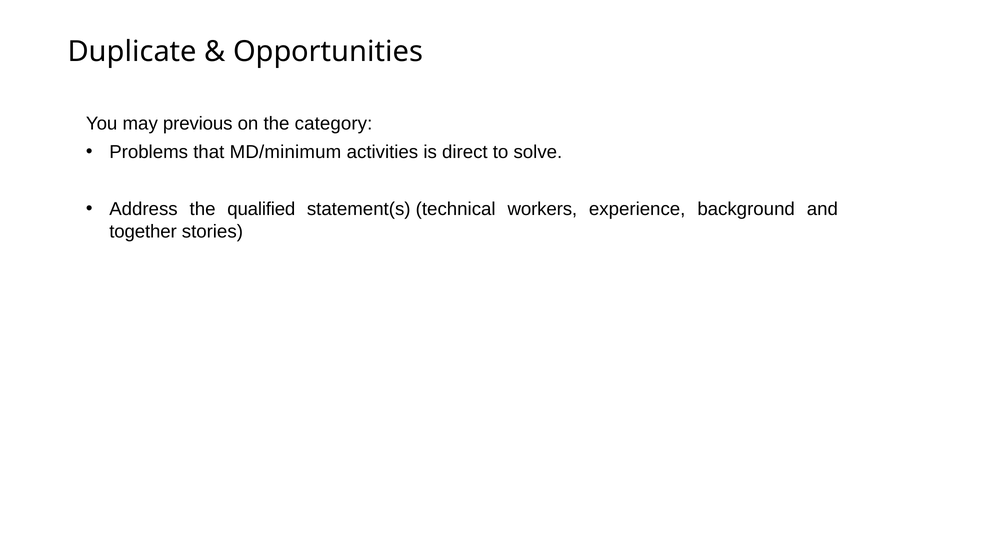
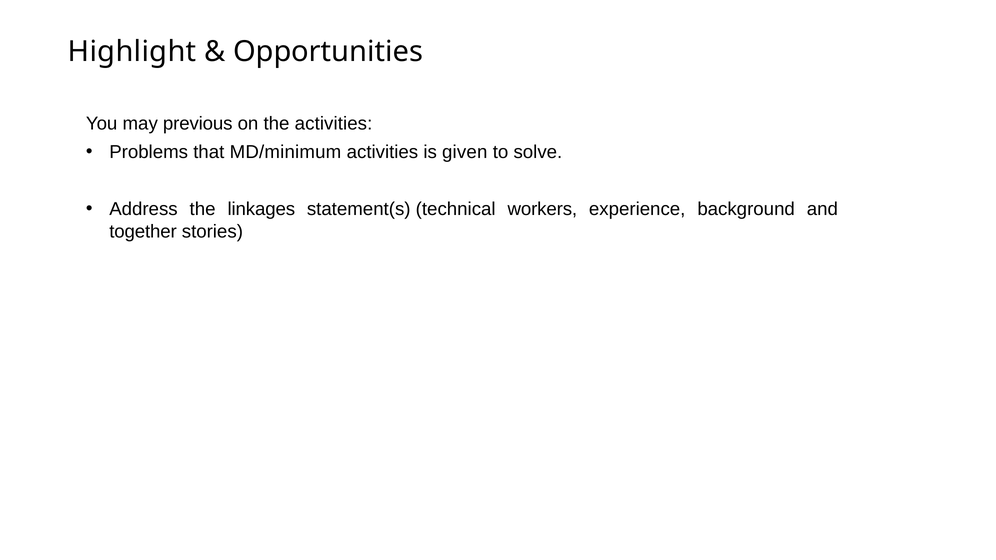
Duplicate: Duplicate -> Highlight (132, 52)
the category: category -> activities (334, 123)
direct: direct -> given (465, 152)
qualified: qualified -> linkages (261, 209)
